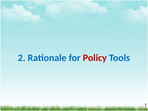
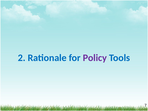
Policy colour: red -> purple (95, 58)
